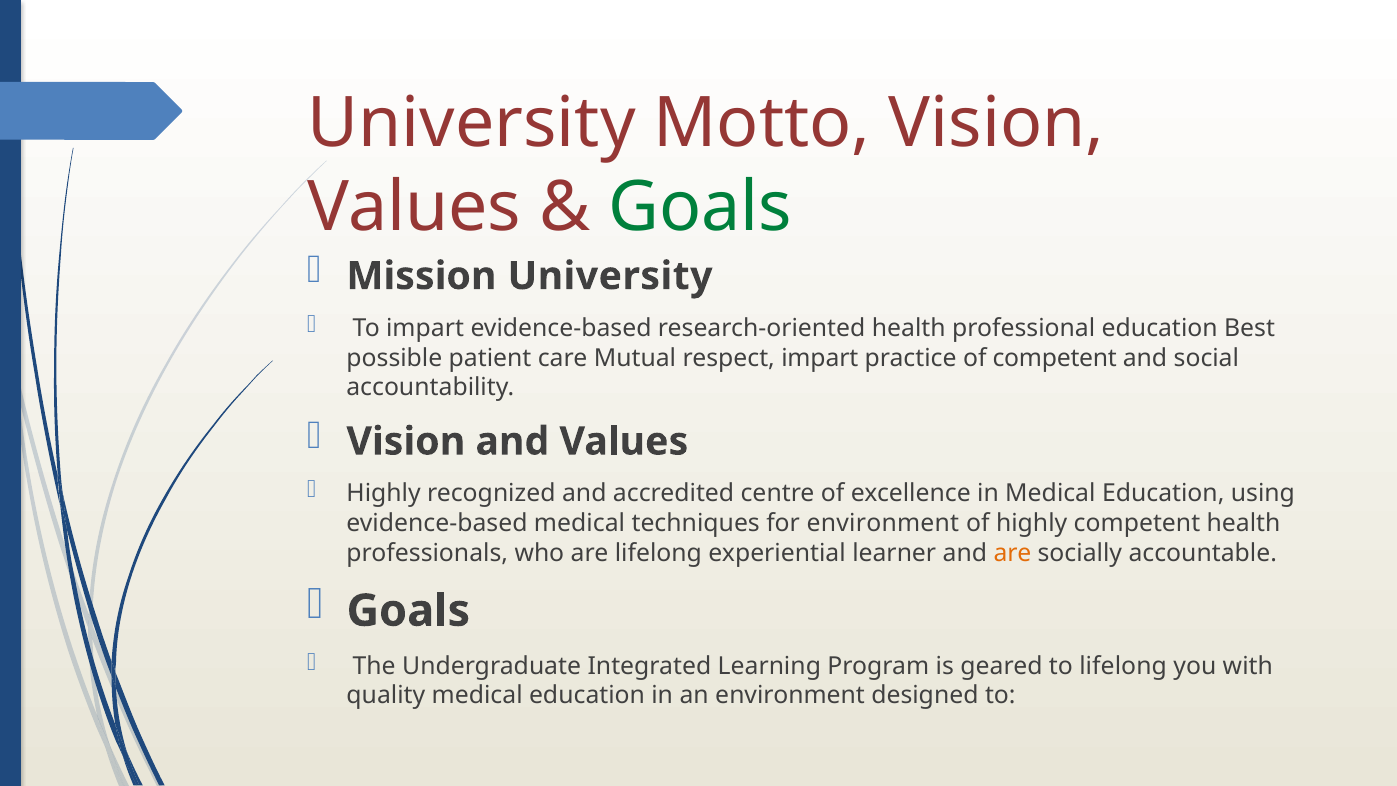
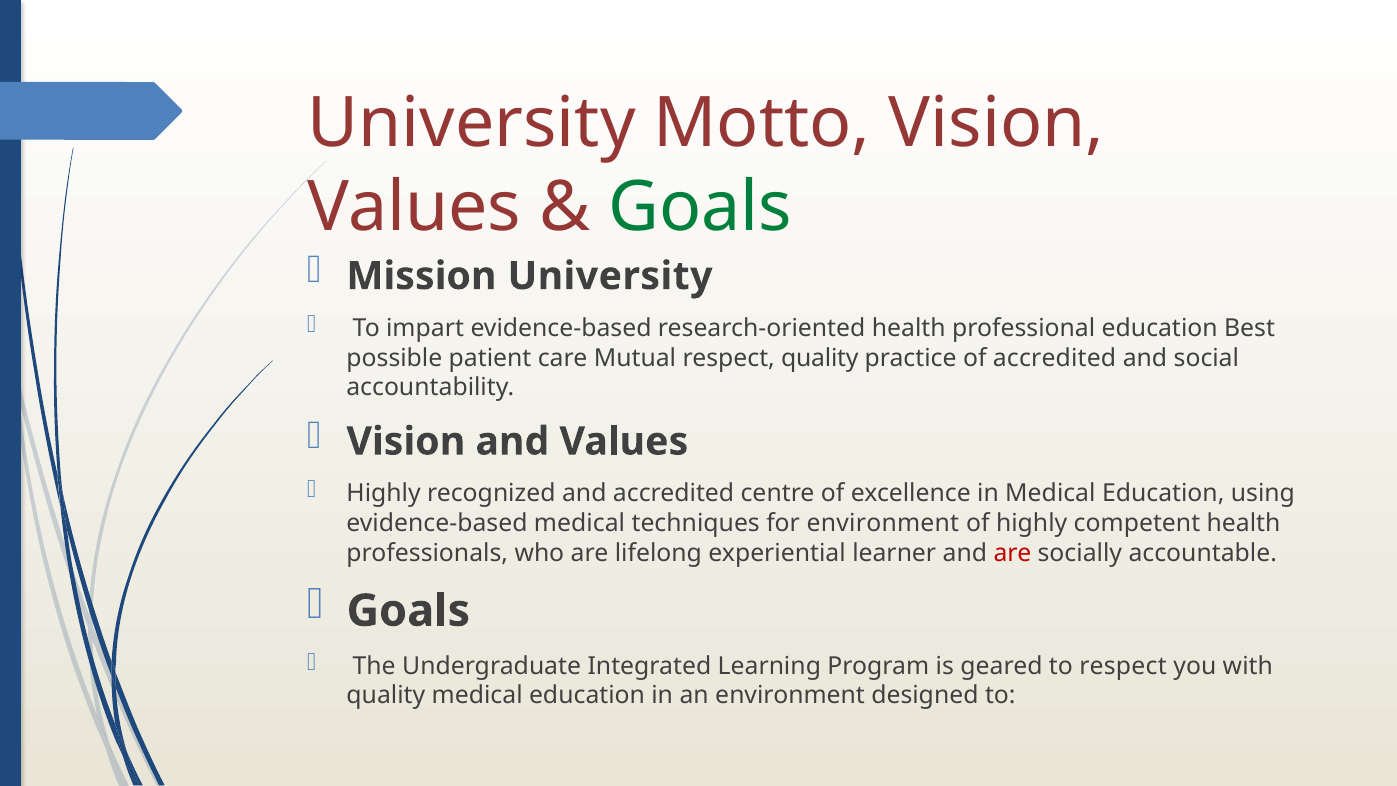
respect impart: impart -> quality (820, 358)
of competent: competent -> accredited (1055, 358)
are colour: orange -> red (1012, 553)
to lifelong: lifelong -> respect (1123, 666)
